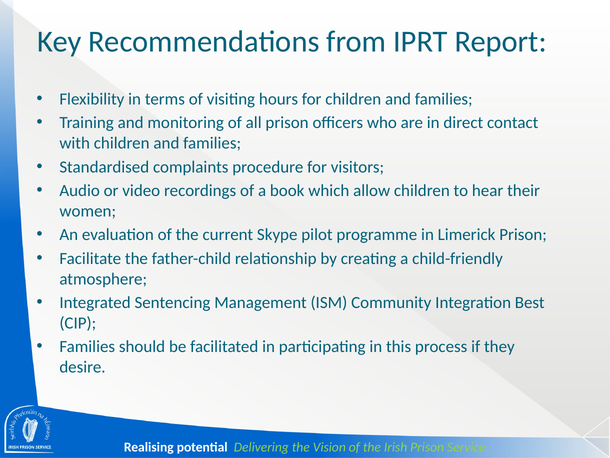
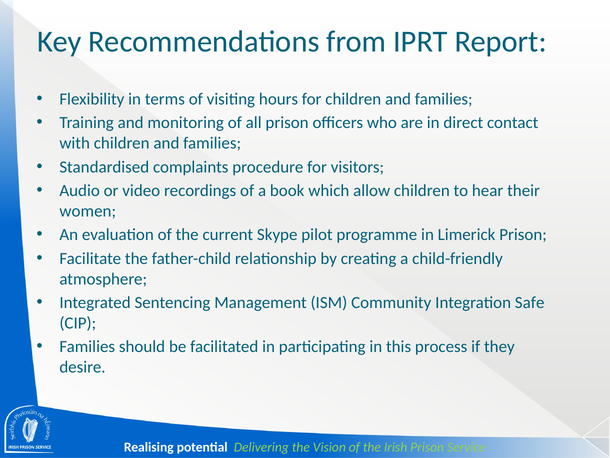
Best: Best -> Safe (530, 302)
